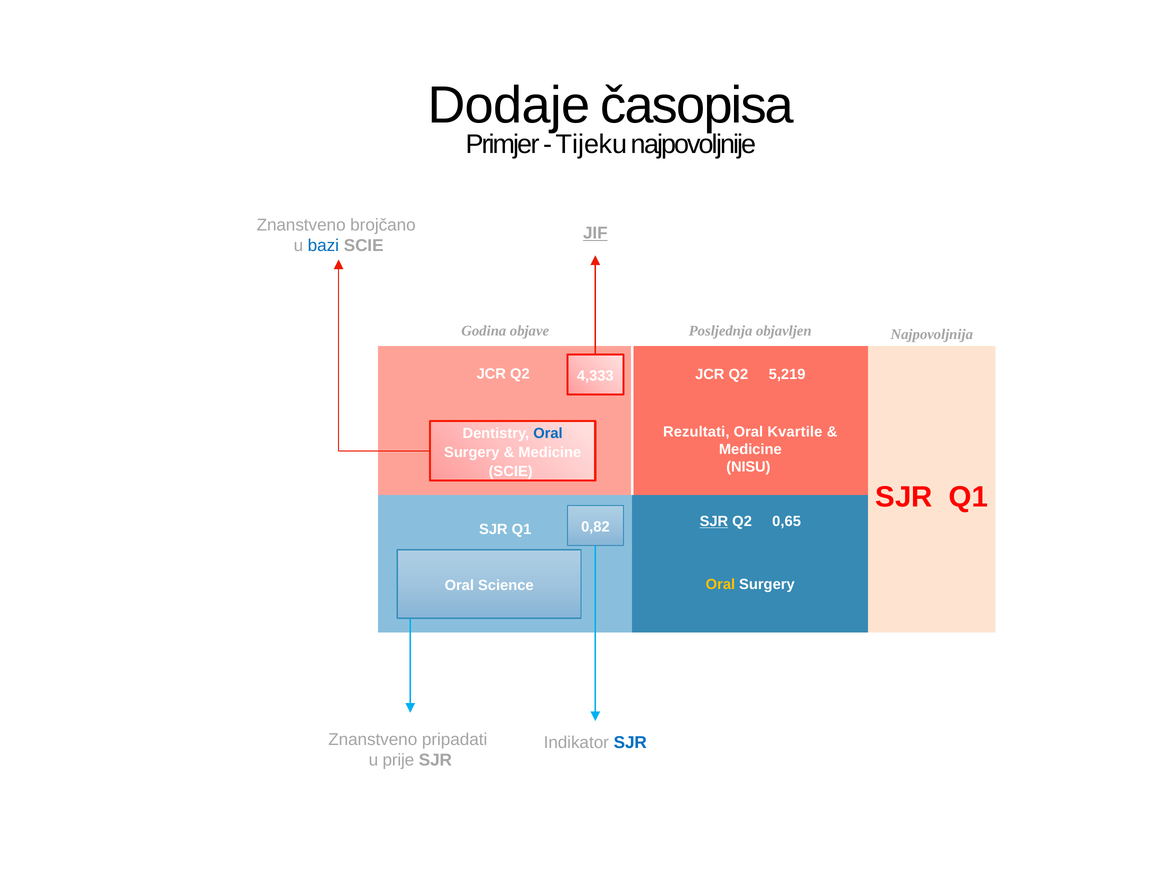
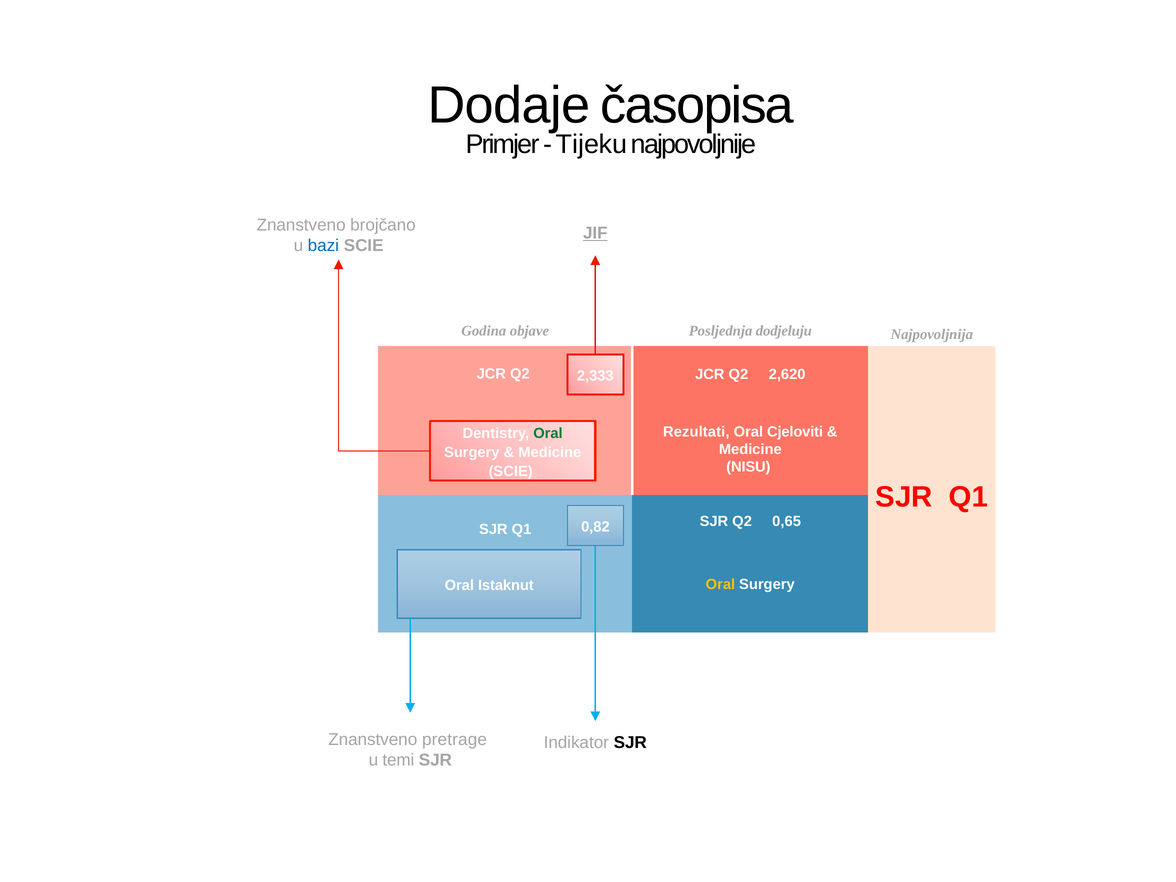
objavljen: objavljen -> dodjeluju (784, 331)
5,219: 5,219 -> 2,620 (787, 374)
4,333: 4,333 -> 2,333 (595, 376)
Kvartile: Kvartile -> Cjeloviti (795, 432)
Oral colour: blue -> green (548, 434)
SJR underline: present -> none (714, 521)
Science: Science -> Istaknut (506, 586)
pripadati: pripadati -> pretrage (455, 739)
SJR colour: blue -> black (630, 743)
prije: prije -> temi (398, 760)
